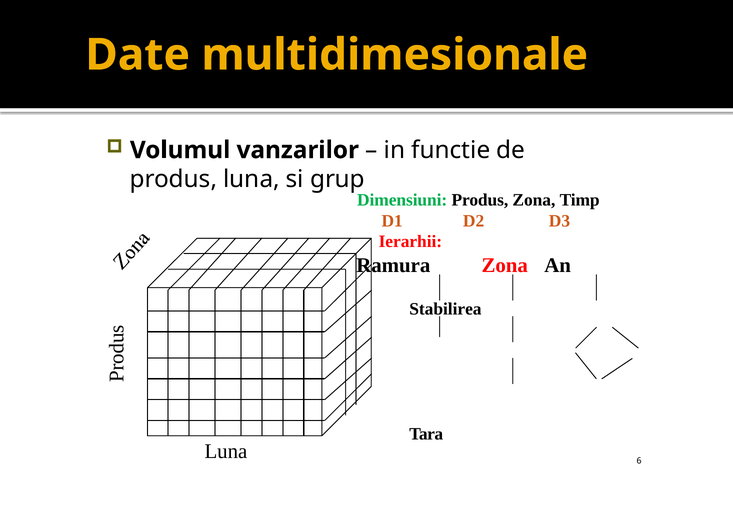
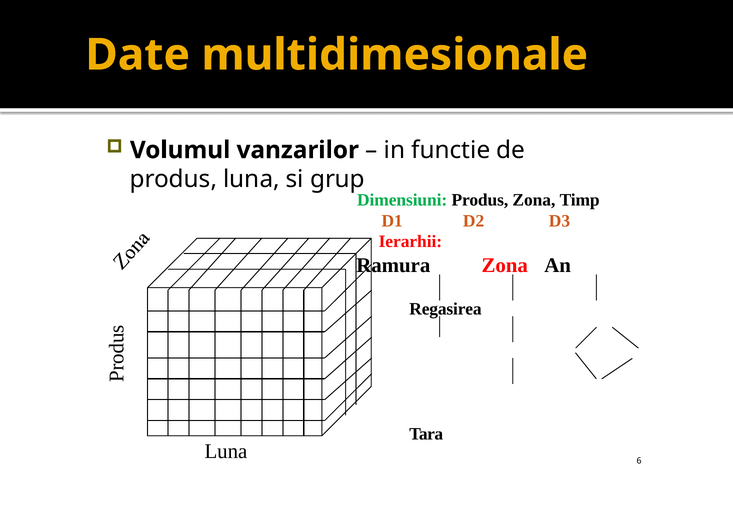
Stabilirea: Stabilirea -> Regasirea (445, 309)
